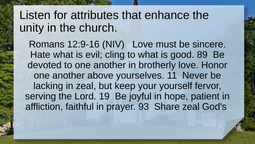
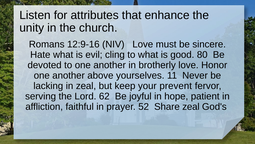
89: 89 -> 80 (202, 55)
yourself: yourself -> prevent (176, 86)
19: 19 -> 62 (104, 96)
93: 93 -> 52 (144, 106)
